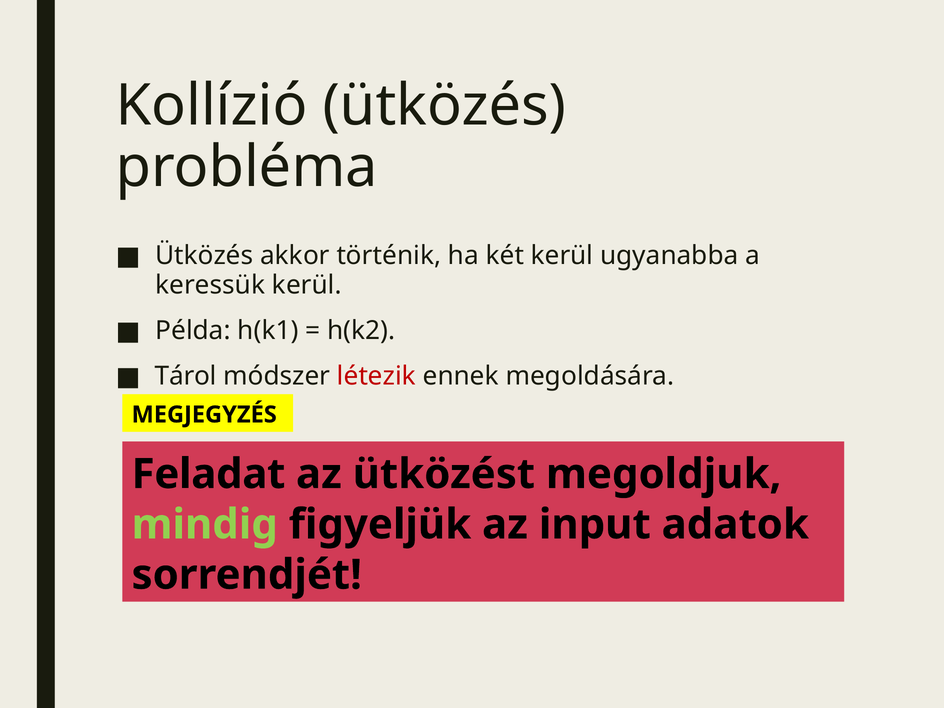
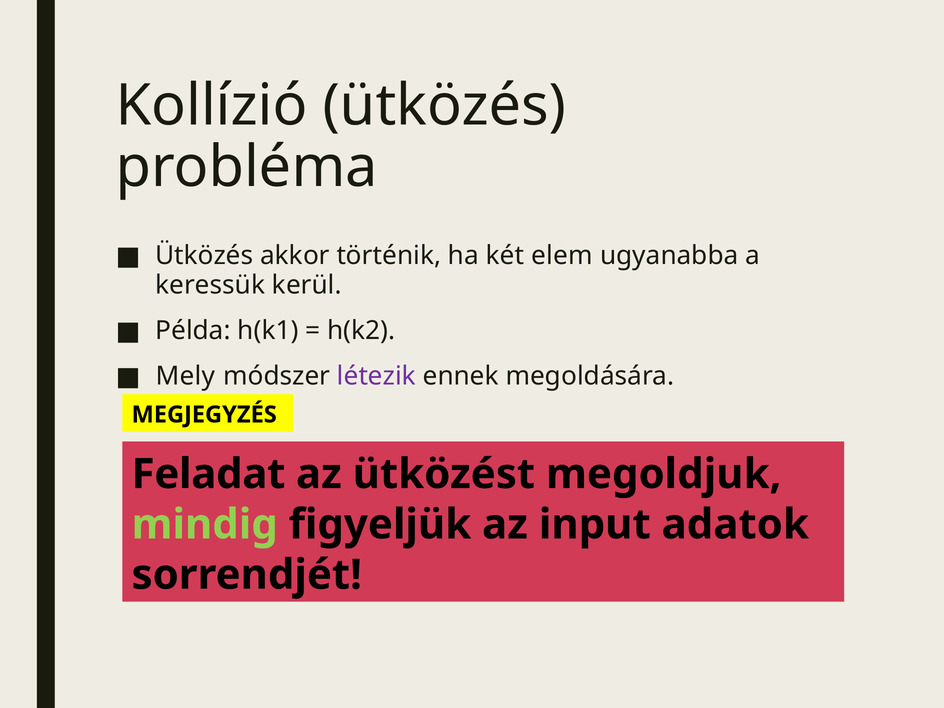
két kerül: kerül -> elem (562, 256)
Tárol: Tárol -> Mely (186, 376)
létezik colour: red -> purple (376, 376)
